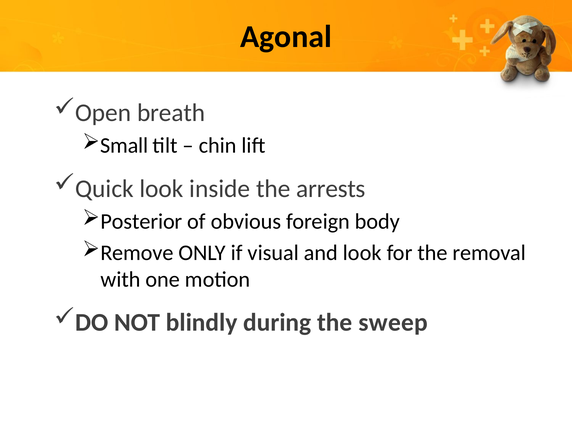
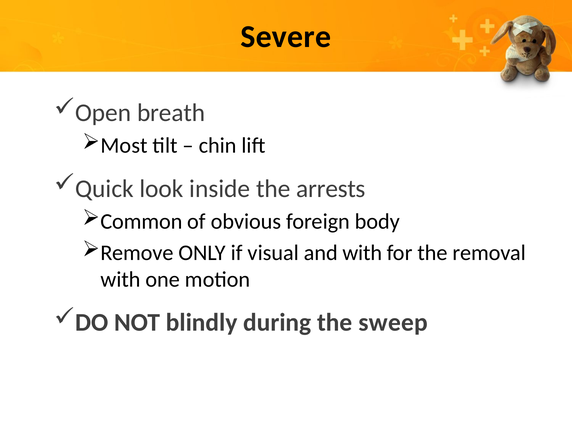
Agonal: Agonal -> Severe (286, 37)
Small: Small -> Most (124, 146)
Posterior: Posterior -> Common (141, 222)
and look: look -> with (362, 253)
